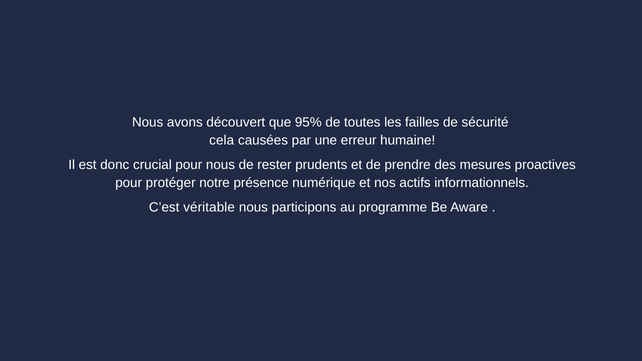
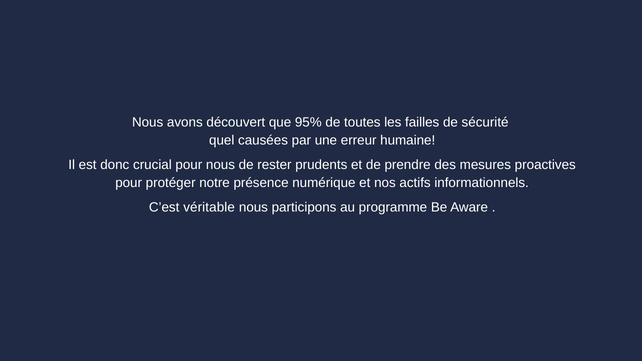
cela: cela -> quel (222, 140)
